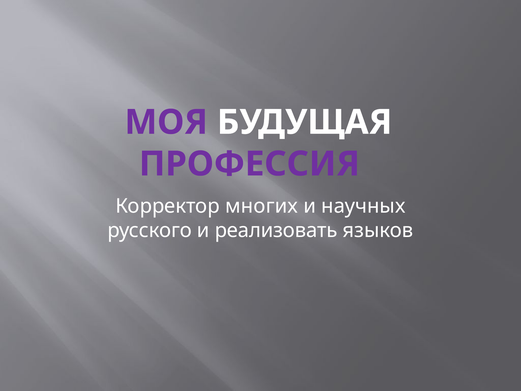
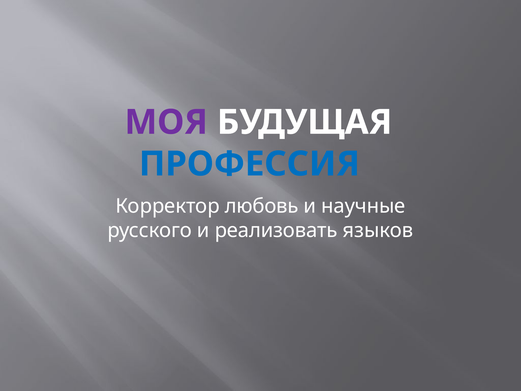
ПРОФЕССИЯ colour: purple -> blue (249, 164)
многих: многих -> любовь (262, 206)
научных: научных -> научные (363, 206)
